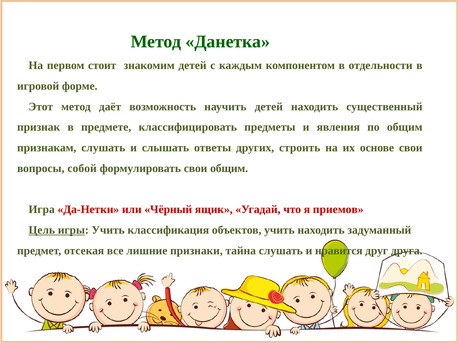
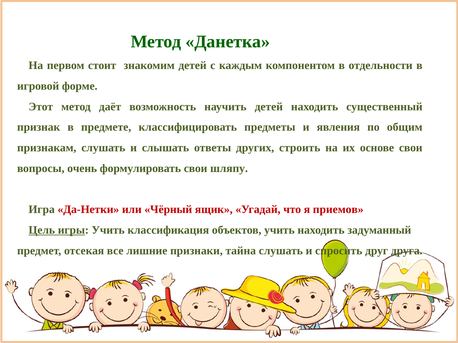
собой: собой -> очень (82, 169)
свои общим: общим -> шляпу (229, 169)
нравится: нравится -> спросить (339, 251)
